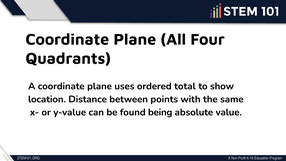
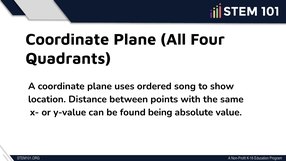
total: total -> song (185, 86)
